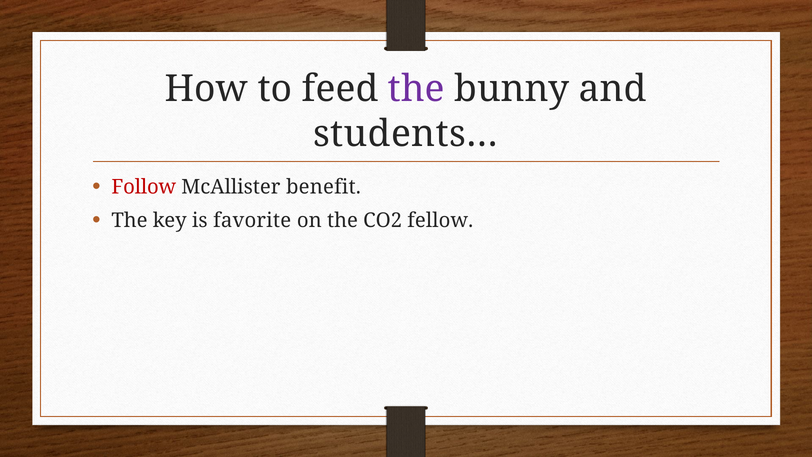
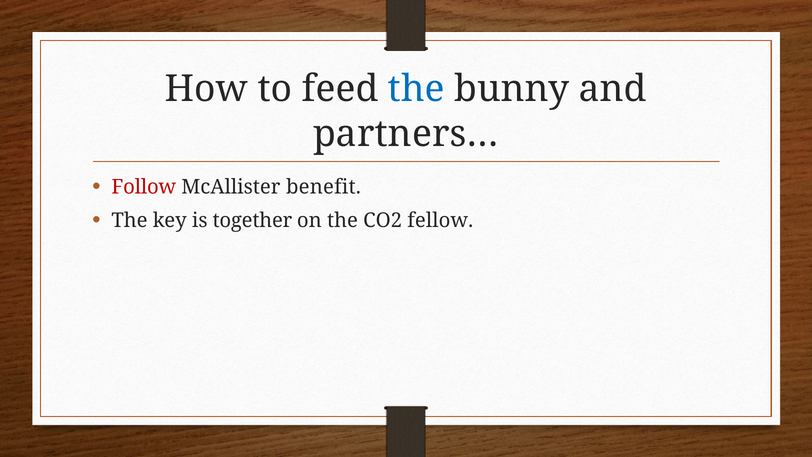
the colour: purple -> blue (416, 89)
students…: students… -> partners… (406, 134)
favorite: favorite -> together (252, 220)
